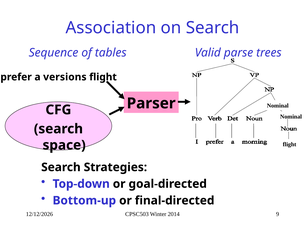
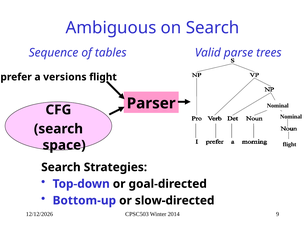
Association: Association -> Ambiguous (111, 28)
final-directed: final-directed -> slow-directed (175, 200)
